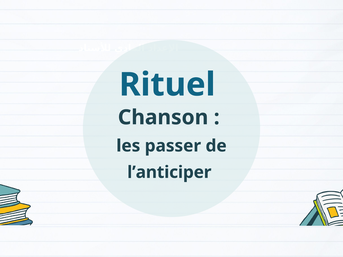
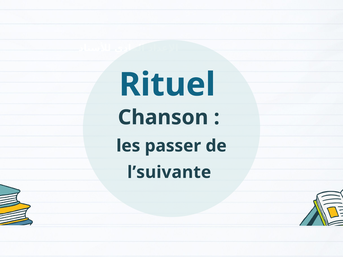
l’anticiper: l’anticiper -> l’suivante (169, 172)
